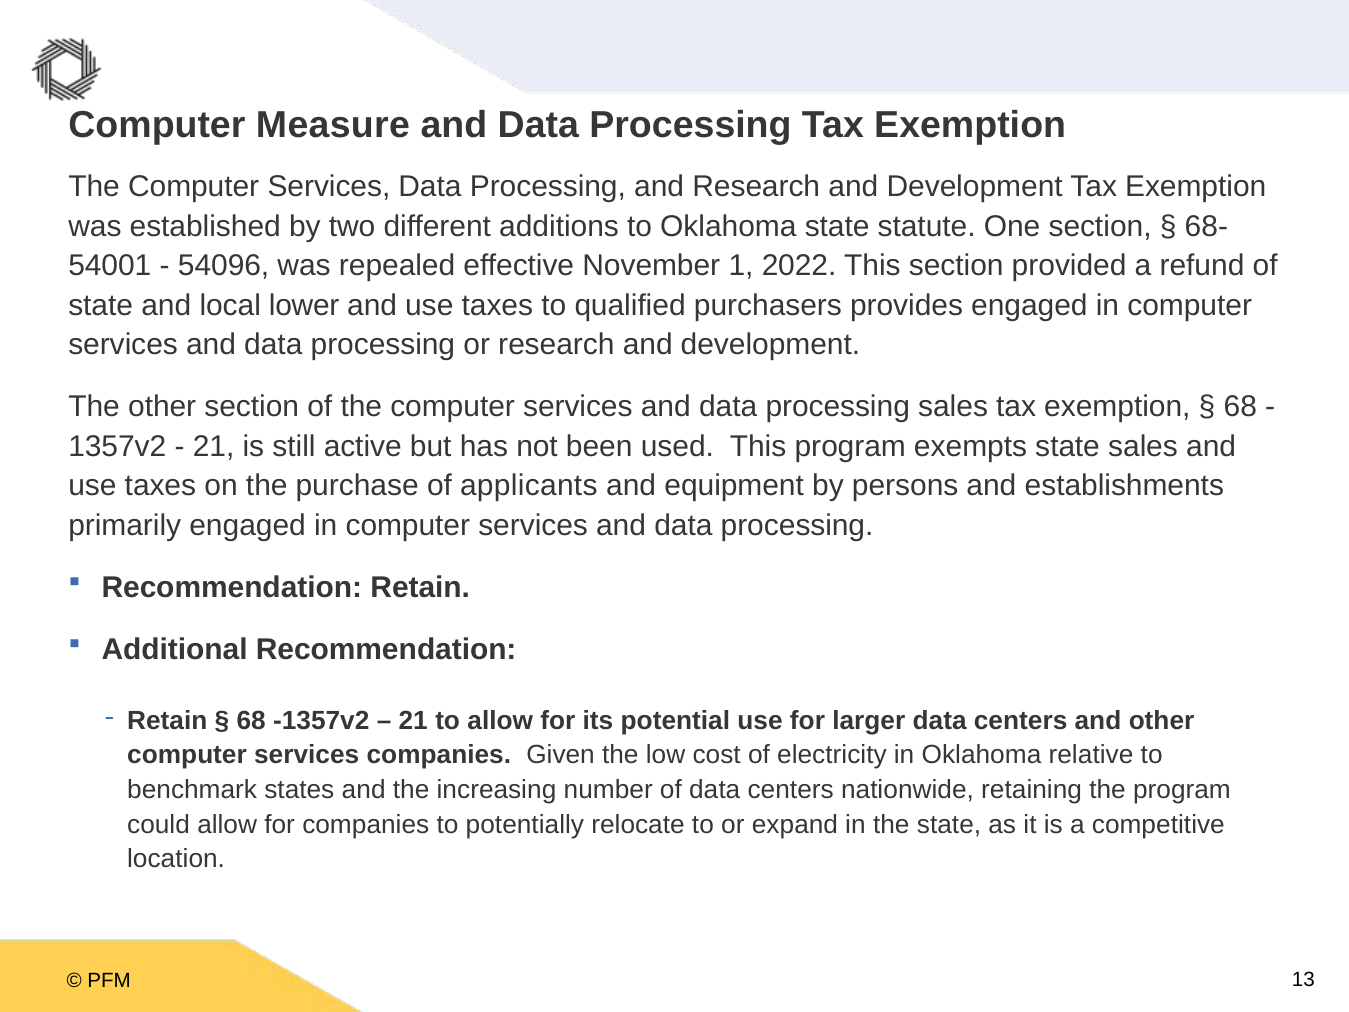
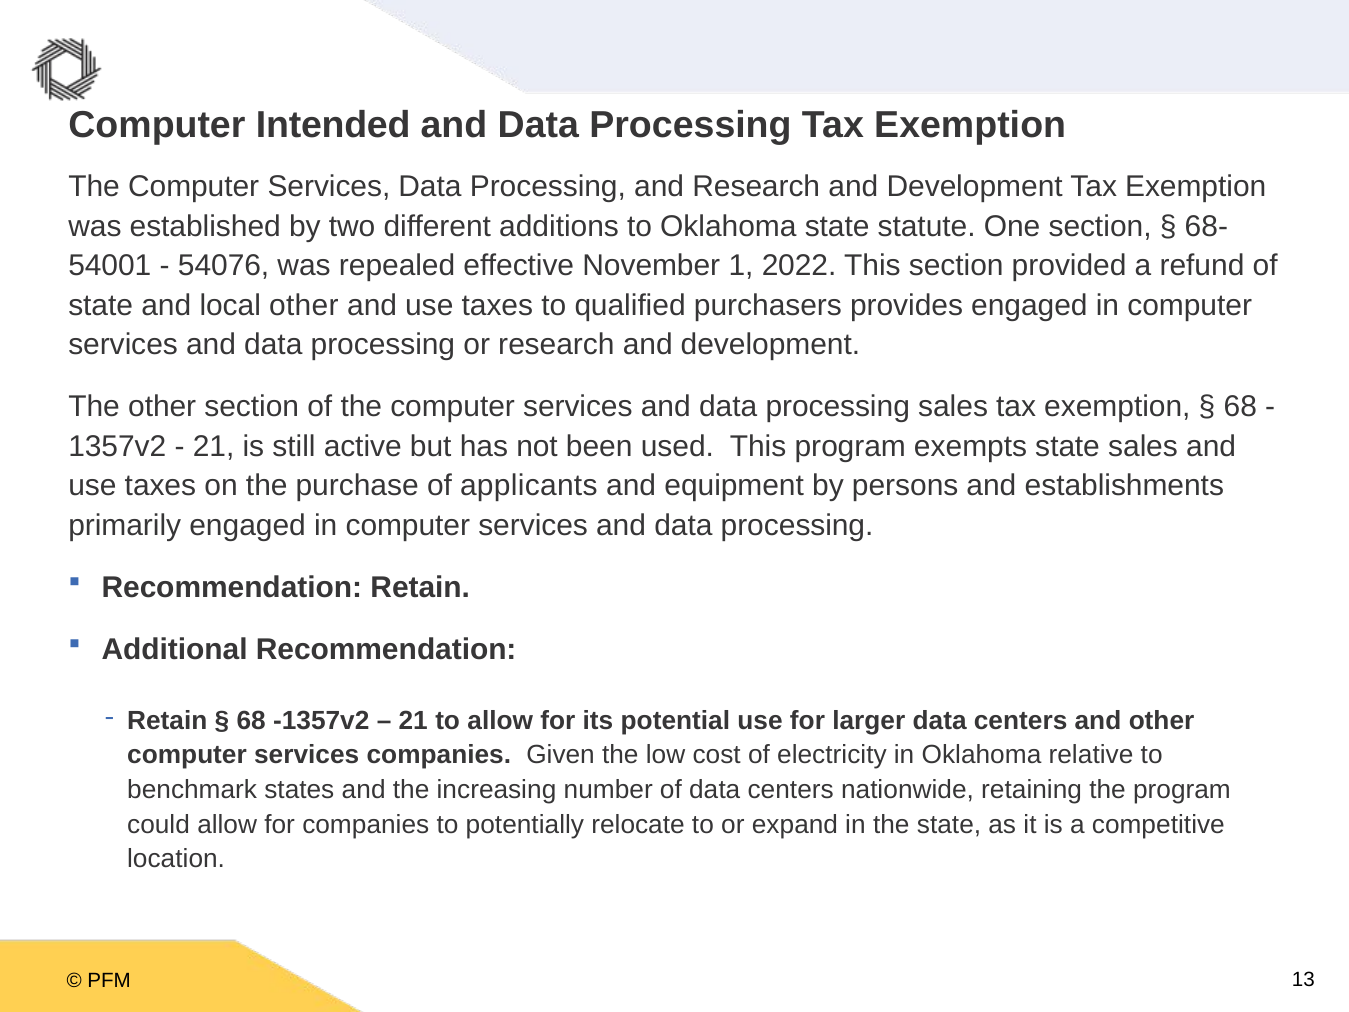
Measure: Measure -> Intended (333, 125)
54096: 54096 -> 54076 (224, 266)
local lower: lower -> other (304, 305)
